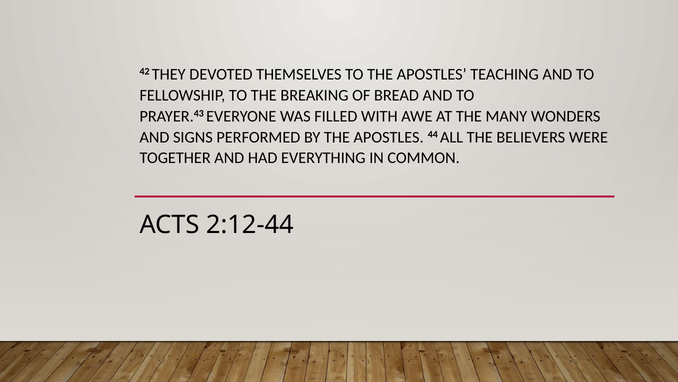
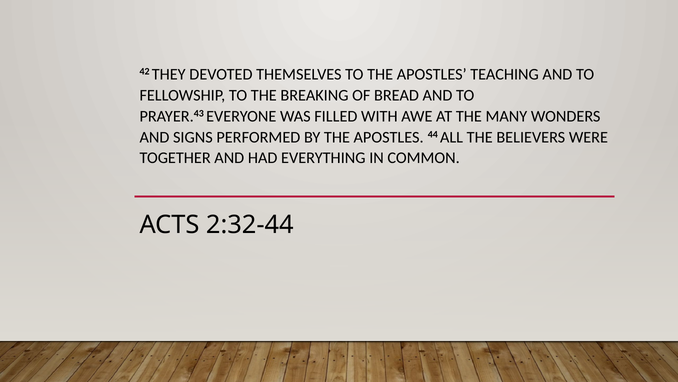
2:12-44: 2:12-44 -> 2:32-44 (250, 225)
